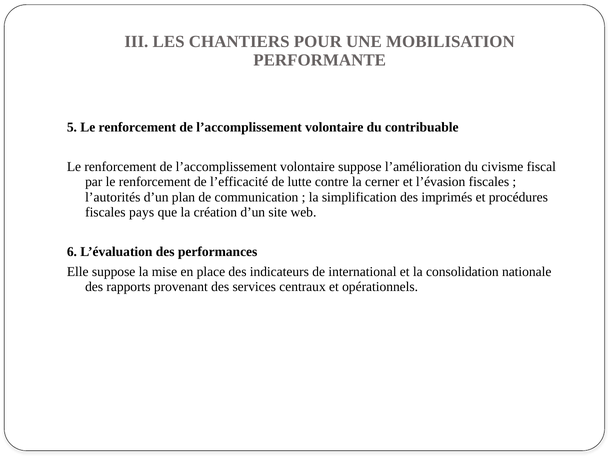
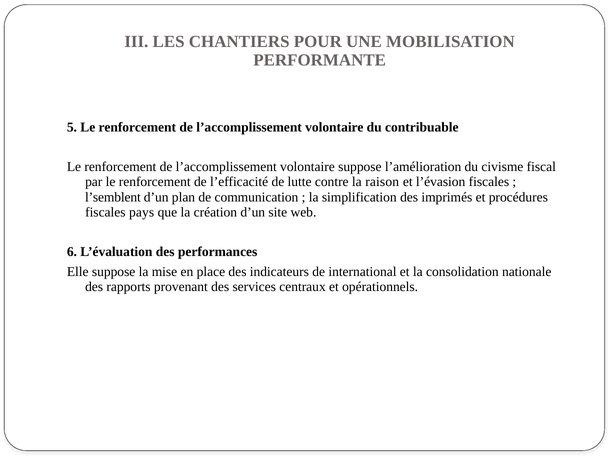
cerner: cerner -> raison (382, 182)
l’autorités: l’autorités -> l’semblent (113, 197)
